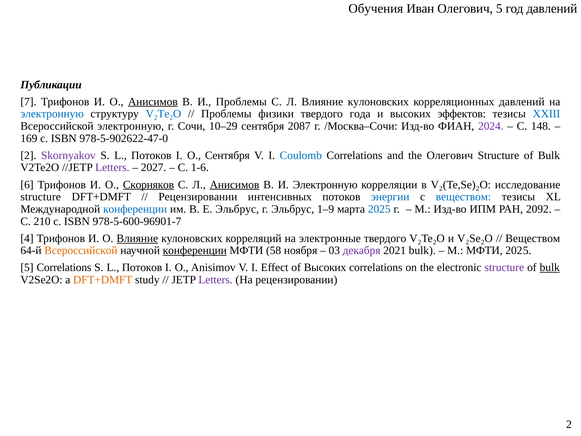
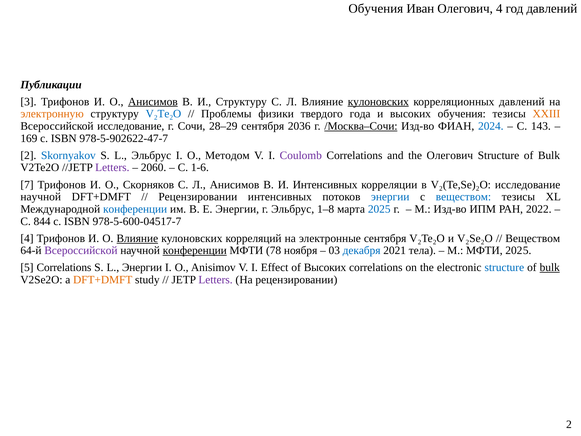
Олегович 5: 5 -> 4 (499, 8)
7: 7 -> 3 (28, 102)
И Проблемы: Проблемы -> Структуру (241, 102)
кулоновских underline: none -> present (378, 102)
электронную colour: blue -> orange (52, 114)
высоких эффектов: эффектов -> обучения (462, 114)
XXIII colour: blue -> orange (546, 114)
Всероссийской электронную: электронную -> исследование (131, 126)
10–29: 10–29 -> 28–29 (223, 126)
2087: 2087 -> 2036 (299, 126)
/Москва–Сочи underline: none -> present (361, 126)
2024 colour: purple -> blue (491, 126)
148: 148 -> 143 (541, 126)
978-5-902622-47-0: 978-5-902622-47-0 -> 978-5-902622-47-7 (124, 138)
Skornyakov colour: purple -> blue (68, 155)
Потоков: Потоков -> Эльбрус (151, 155)
O Сентября: Сентября -> Методом (227, 155)
Coulomb colour: blue -> purple (301, 155)
2027: 2027 -> 2060 (154, 167)
6: 6 -> 7 (27, 185)
Скорняков underline: present -> none (148, 185)
Анисимов underline: present -> none (235, 185)
И Электронную: Электронную -> Интенсивных (325, 185)
structure: structure -> научной (41, 197)
Е Эльбрус: Эльбрус -> Энергии (237, 209)
1–9: 1–9 -> 1–8 (326, 209)
2092: 2092 -> 2022 (539, 209)
210: 210 -> 844 (42, 221)
978-5-600-96901-7: 978-5-600-96901-7 -> 978-5-600-04517-7 (137, 221)
электронные твердого: твердого -> сентября (385, 238)
Всероссийской colour: orange -> purple (81, 250)
58: 58 -> 78 (274, 250)
декабря colour: purple -> blue (362, 250)
2021 bulk: bulk -> тела (422, 250)
Потоков: Потоков -> Энергии (142, 267)
structure colour: purple -> blue (504, 267)
